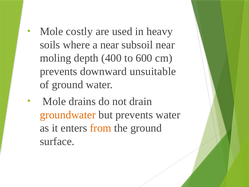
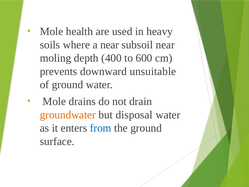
costly: costly -> health (79, 31)
but prevents: prevents -> disposal (134, 115)
from colour: orange -> blue (101, 128)
